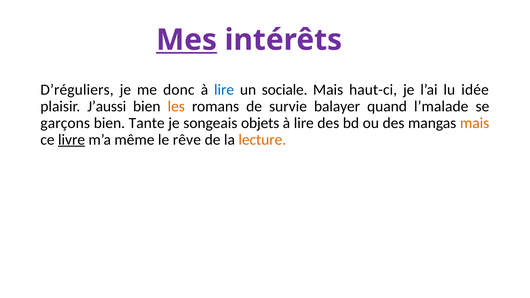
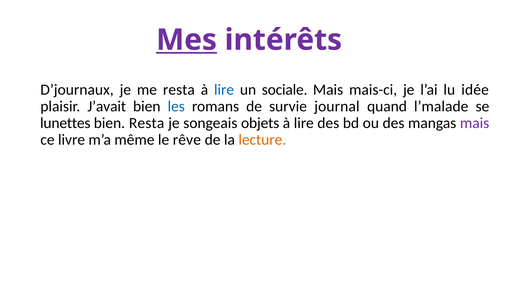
D’réguliers: D’réguliers -> D’journaux (77, 90)
me donc: donc -> resta (179, 90)
haut-ci: haut-ci -> mais-ci (373, 90)
J’aussi: J’aussi -> J’avait (107, 106)
les colour: orange -> blue (176, 106)
balayer: balayer -> journal (337, 106)
garçons: garçons -> lunettes (65, 123)
bien Tante: Tante -> Resta (147, 123)
mais colour: orange -> purple (475, 123)
livre underline: present -> none (72, 140)
